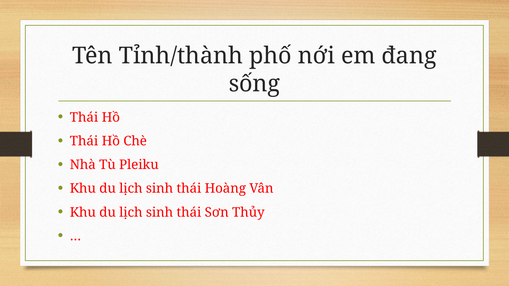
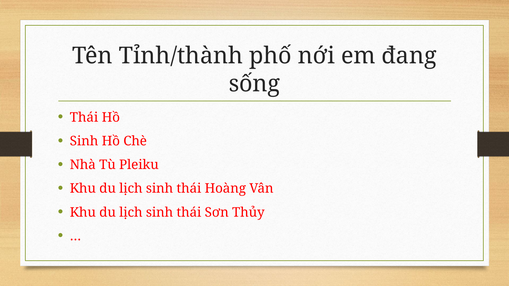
Thái: Thái -> Sinh (84, 141)
